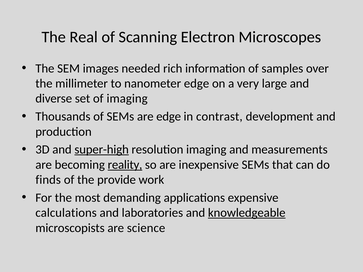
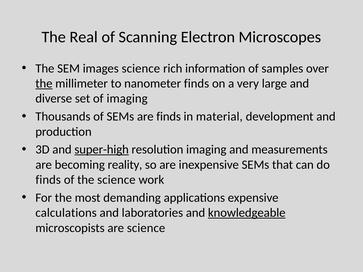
images needed: needed -> science (141, 68)
the underline: none -> present (44, 84)
nanometer edge: edge -> finds (197, 84)
are edge: edge -> finds (169, 117)
contrast: contrast -> material (219, 117)
reality underline: present -> none (125, 165)
the provide: provide -> science (116, 180)
